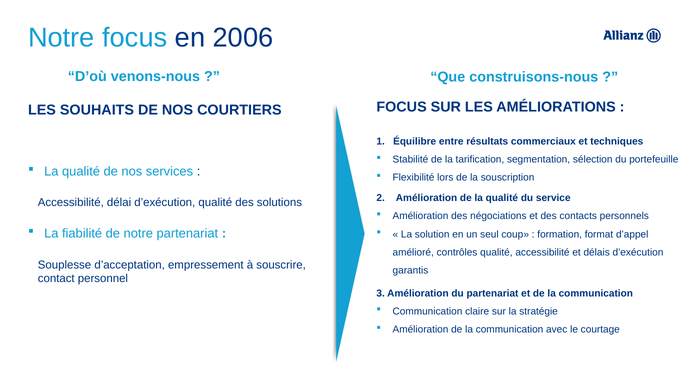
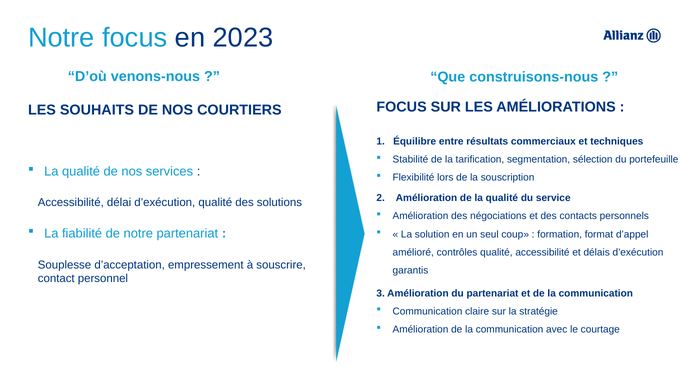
2006: 2006 -> 2023 (243, 38)
